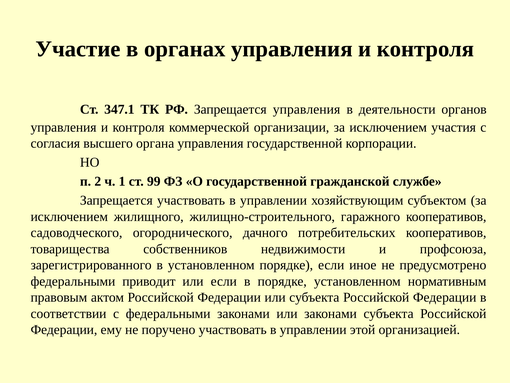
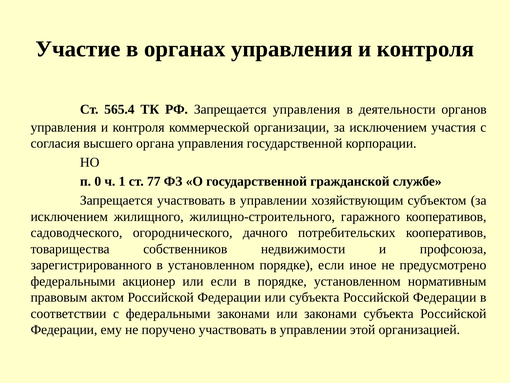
347.1: 347.1 -> 565.4 (119, 109)
2: 2 -> 0 (98, 181)
99: 99 -> 77 (154, 181)
приводит: приводит -> акционер (149, 281)
